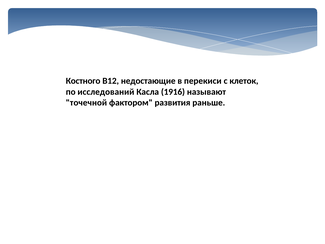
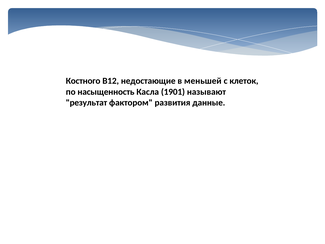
перекиси: перекиси -> меньшей (203, 81)
исследований: исследований -> насыщенность (106, 92)
1916: 1916 -> 1901 (173, 92)
точечной: точечной -> результат (87, 103)
раньше: раньше -> данные (209, 103)
